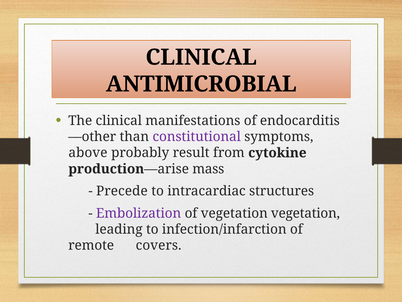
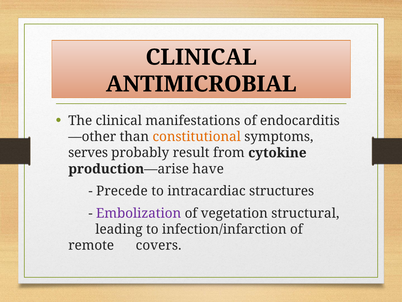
constitutional colour: purple -> orange (197, 137)
above: above -> serves (88, 153)
mass: mass -> have (208, 169)
vegetation vegetation: vegetation -> structural (305, 213)
